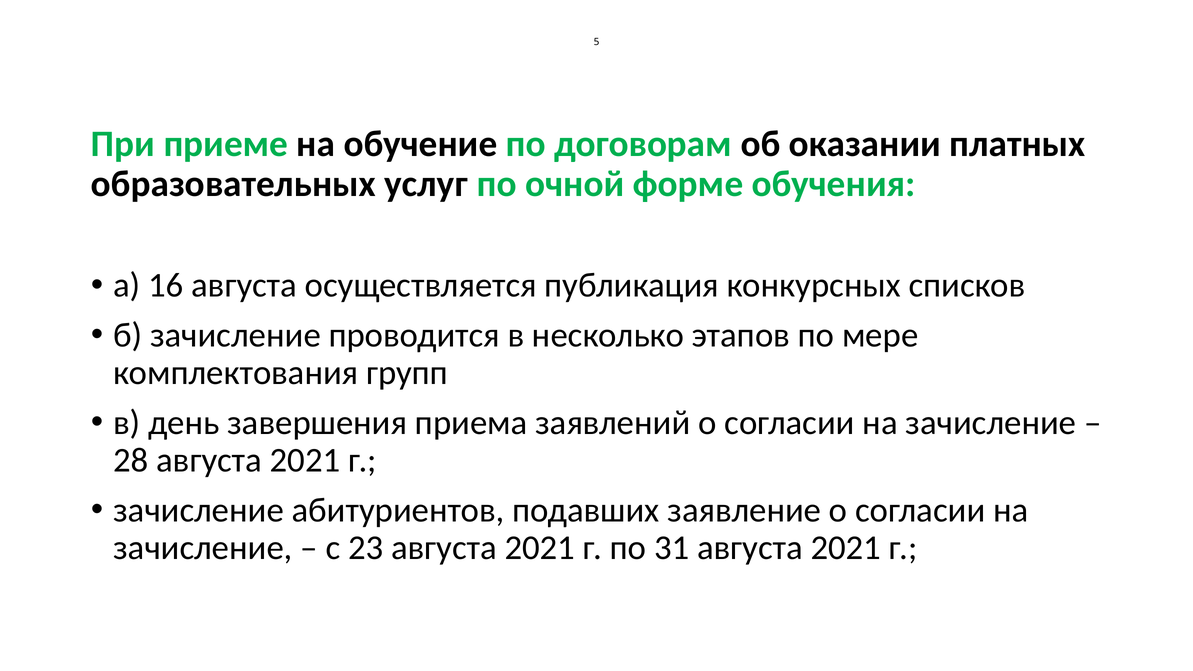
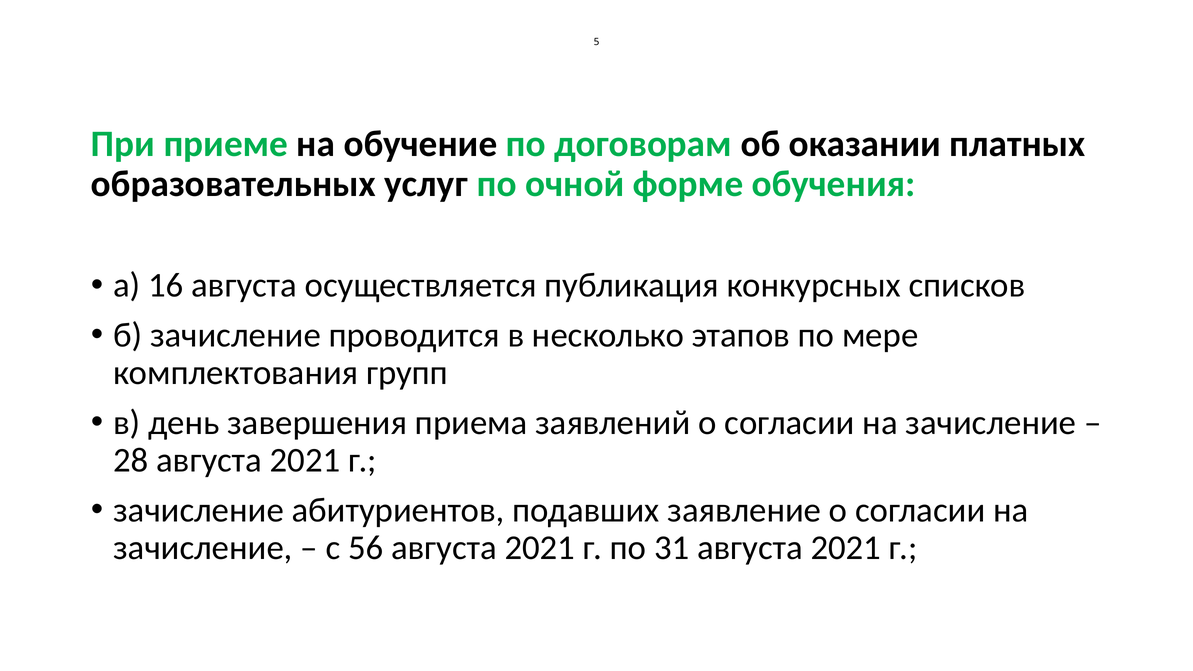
23: 23 -> 56 (366, 548)
